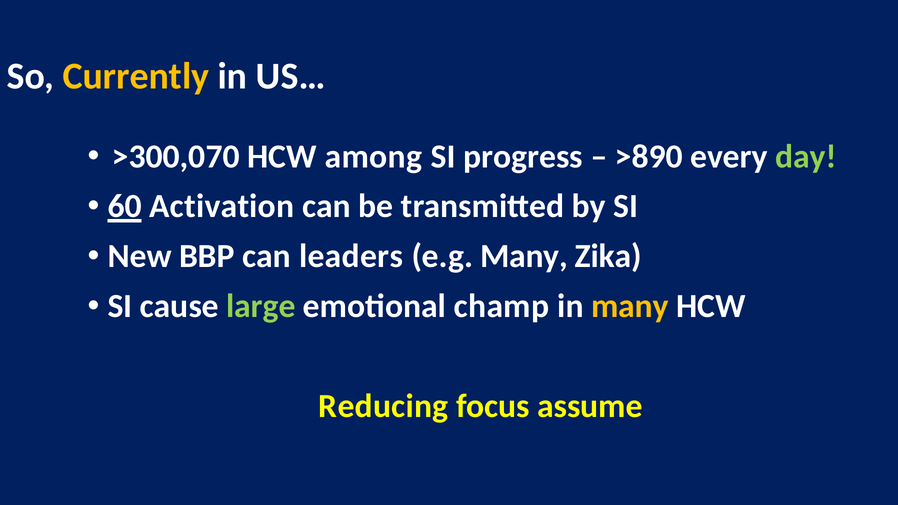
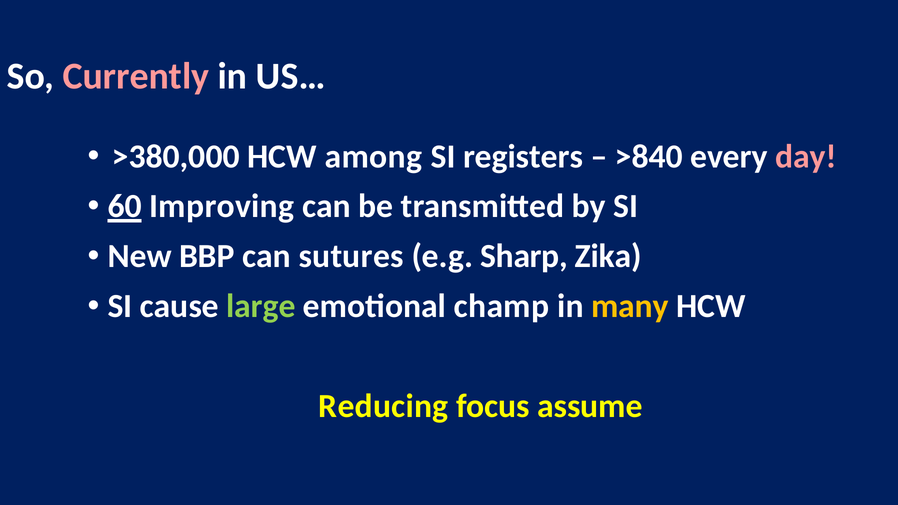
Currently colour: yellow -> pink (136, 76)
>300,070: >300,070 -> >380,000 (176, 156)
progress: progress -> registers (523, 156)
>890: >890 -> >840 (649, 156)
day colour: light green -> pink (806, 156)
Activation: Activation -> Improving (222, 206)
leaders: leaders -> sutures (351, 256)
e.g Many: Many -> Sharp (524, 256)
